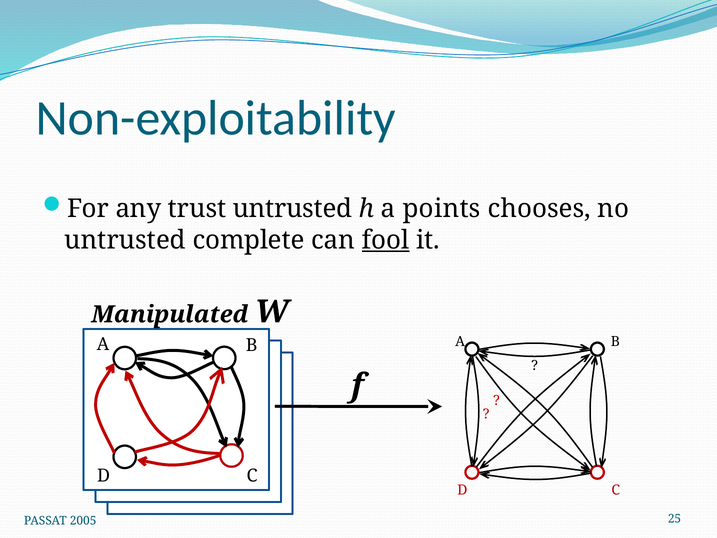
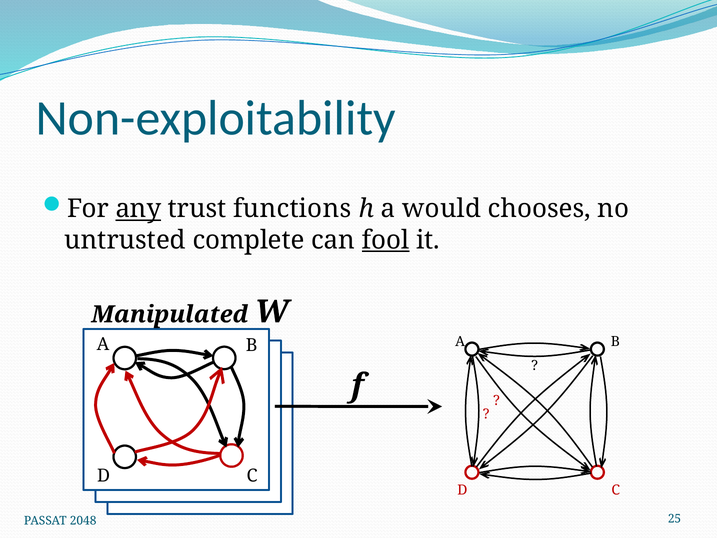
any underline: none -> present (138, 209)
trust untrusted: untrusted -> functions (292, 209)
points: points -> would (442, 209)
2005: 2005 -> 2048 (83, 521)
